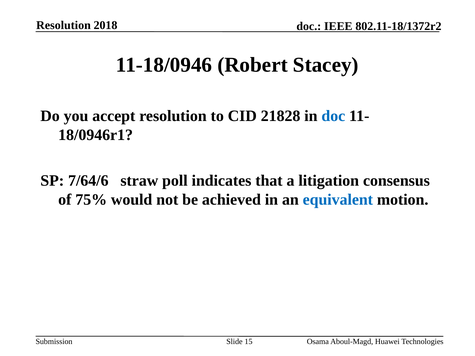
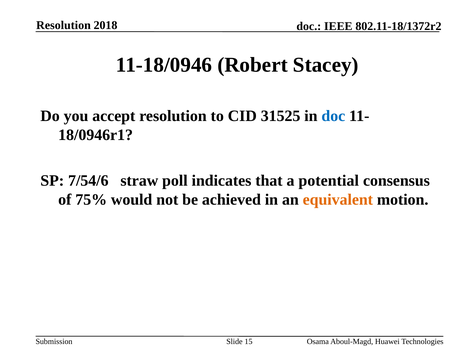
21828: 21828 -> 31525 (281, 116)
7/64/6: 7/64/6 -> 7/54/6 (88, 181)
litigation: litigation -> potential (329, 181)
equivalent colour: blue -> orange (338, 200)
